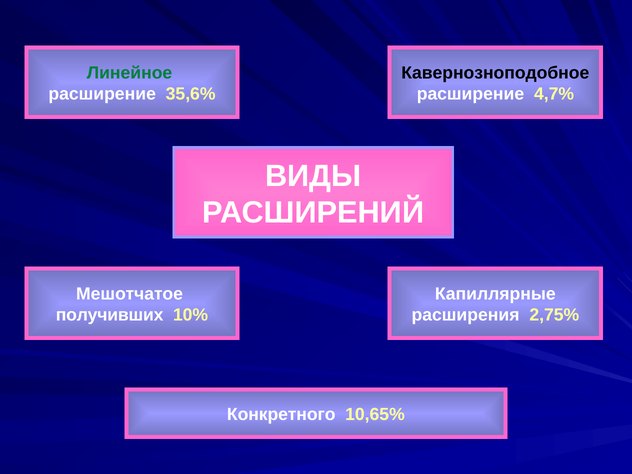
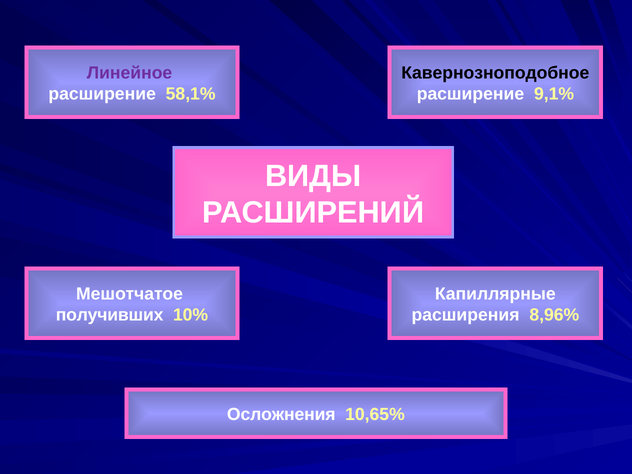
Линейное colour: green -> purple (130, 73)
35,6%: 35,6% -> 58,1% (191, 94)
4,7%: 4,7% -> 9,1% (554, 94)
2,75%: 2,75% -> 8,96% (554, 315)
Конкретного: Конкретного -> Осложнения (281, 415)
